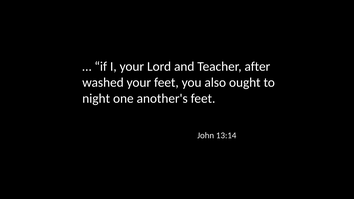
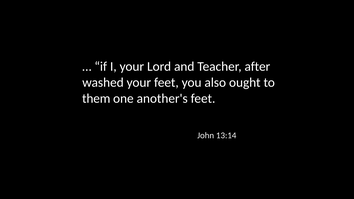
night: night -> them (96, 99)
